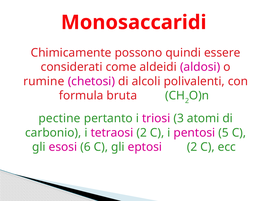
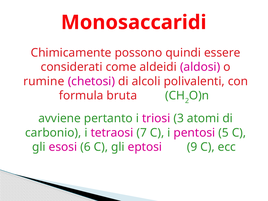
pectine: pectine -> avviene (60, 118)
tetraosi 2: 2 -> 7 (142, 133)
eptosi 2: 2 -> 9 (192, 147)
